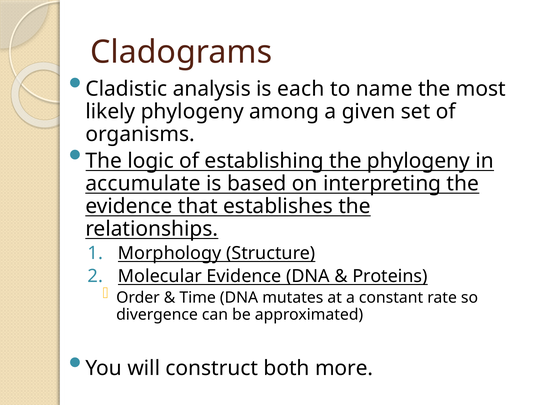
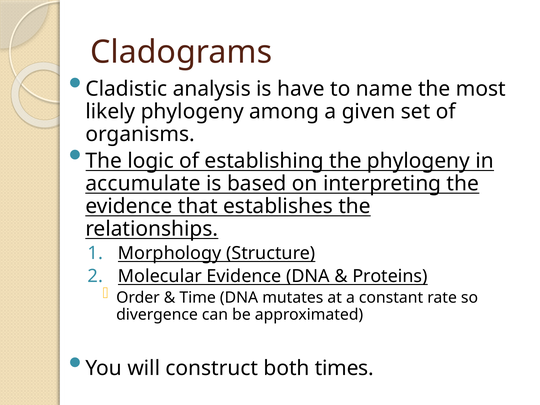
each: each -> have (301, 89)
more: more -> times (344, 368)
